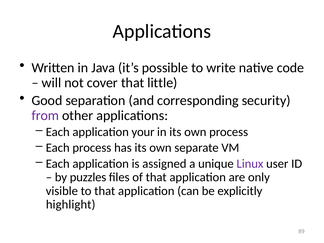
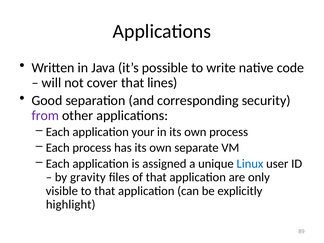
little: little -> lines (162, 83)
Linux colour: purple -> blue (250, 164)
puzzles: puzzles -> gravity (88, 177)
